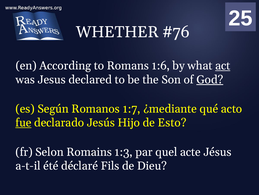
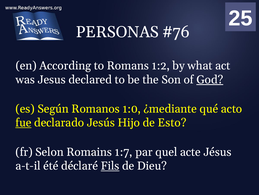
WHETHER: WHETHER -> PERSONAS (117, 32)
1:6: 1:6 -> 1:2 (161, 66)
act underline: present -> none (223, 66)
1:7: 1:7 -> 1:0 (132, 108)
1:3: 1:3 -> 1:7 (124, 151)
Fils underline: none -> present (110, 165)
